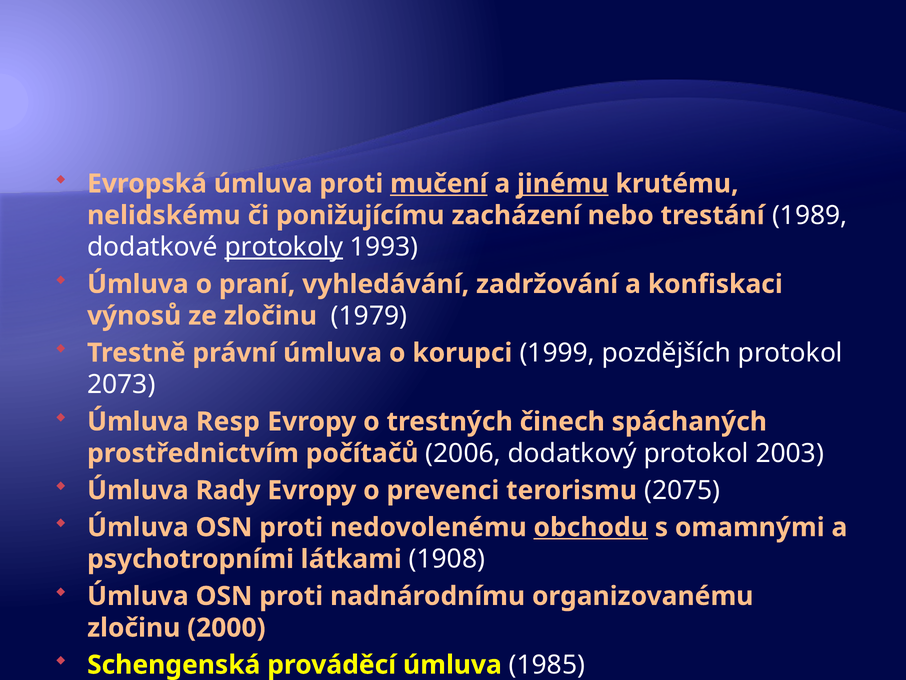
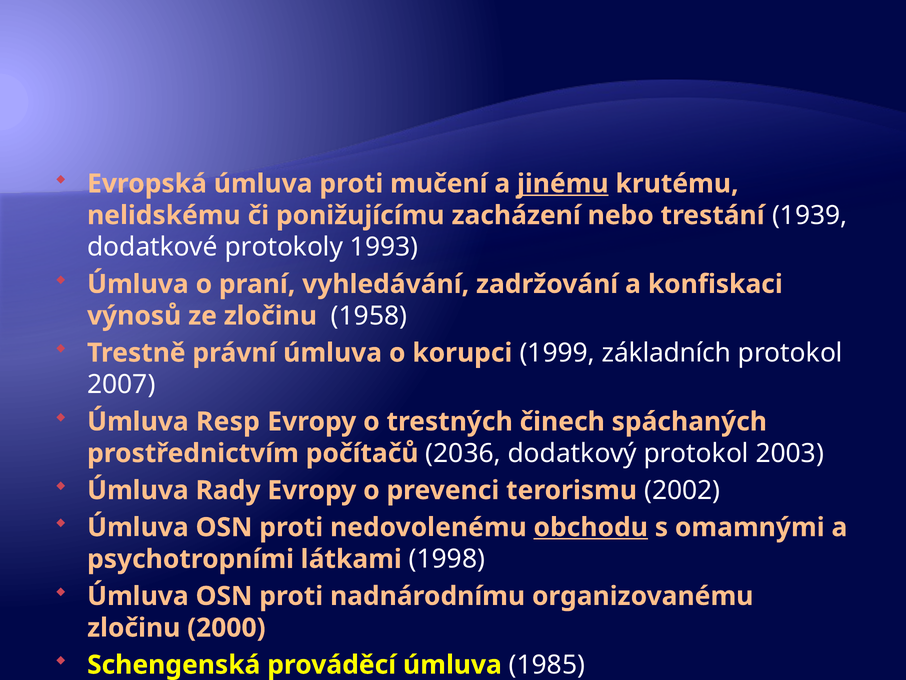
mučení underline: present -> none (439, 184)
1989: 1989 -> 1939 (810, 215)
protokoly underline: present -> none (284, 247)
1979: 1979 -> 1958 (369, 316)
pozdějších: pozdějších -> základních (667, 353)
2073: 2073 -> 2007 (121, 384)
2006: 2006 -> 2036 (463, 453)
2075: 2075 -> 2002 (682, 490)
1908: 1908 -> 1998 (447, 559)
